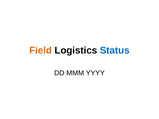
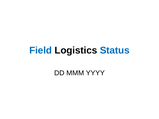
Field colour: orange -> blue (41, 51)
